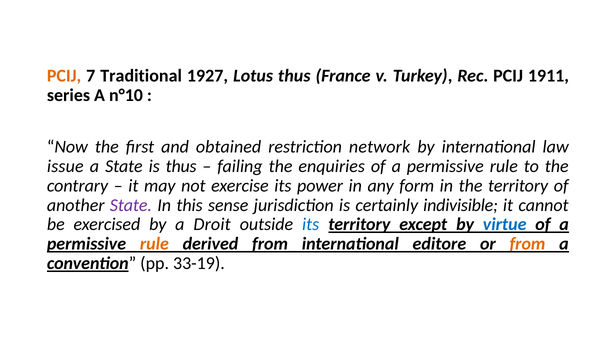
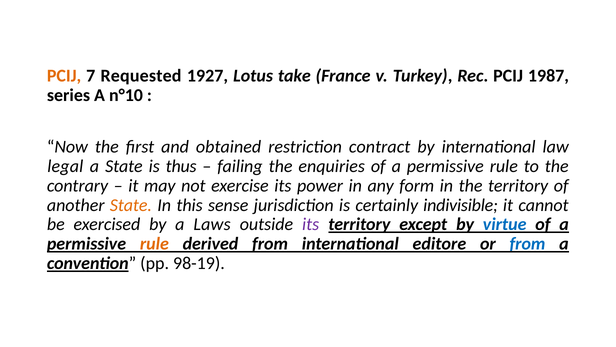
Traditional: Traditional -> Requested (141, 76)
Lotus thus: thus -> take (294, 76)
1911: 1911 -> 1987 (548, 76)
network: network -> contract (380, 147)
issue: issue -> legal (65, 166)
State colour: purple -> orange (131, 205)
Droit: Droit -> Laws (212, 224)
its colour: blue -> purple (311, 224)
from colour: orange -> blue (527, 244)
33-19: 33-19 -> 98-19 (199, 263)
